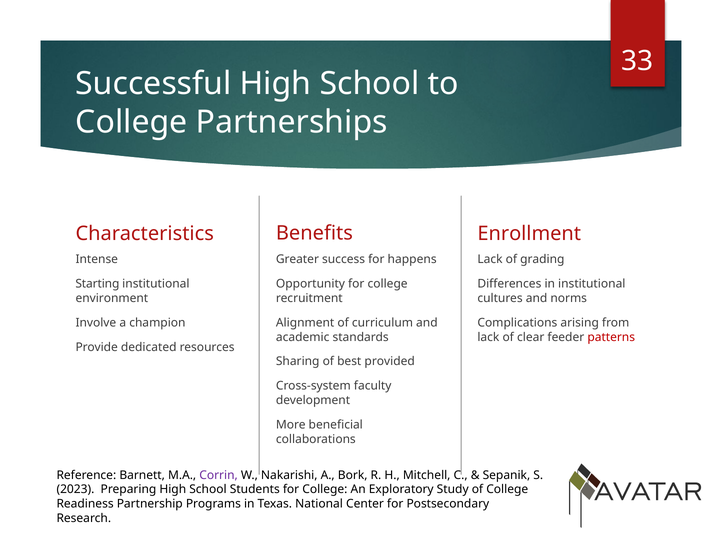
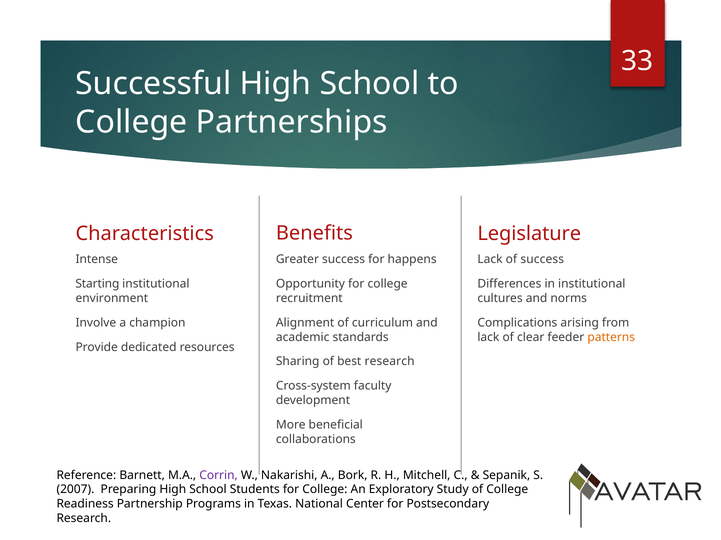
Enrollment: Enrollment -> Legislature (529, 234)
of grading: grading -> success (542, 260)
patterns colour: red -> orange (611, 338)
best provided: provided -> research (390, 362)
2023: 2023 -> 2007 (75, 490)
